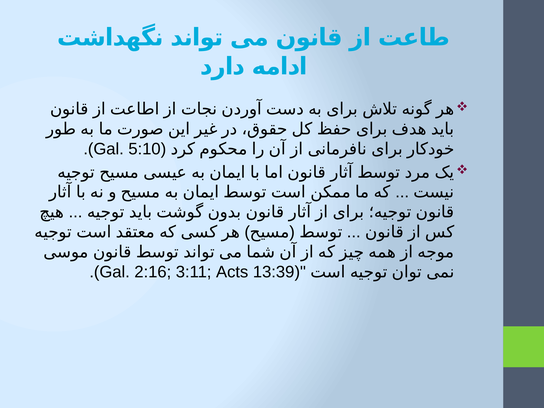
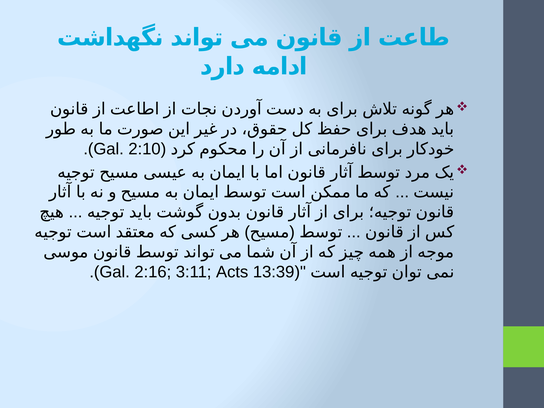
5:10: 5:10 -> 2:10 (145, 149)
